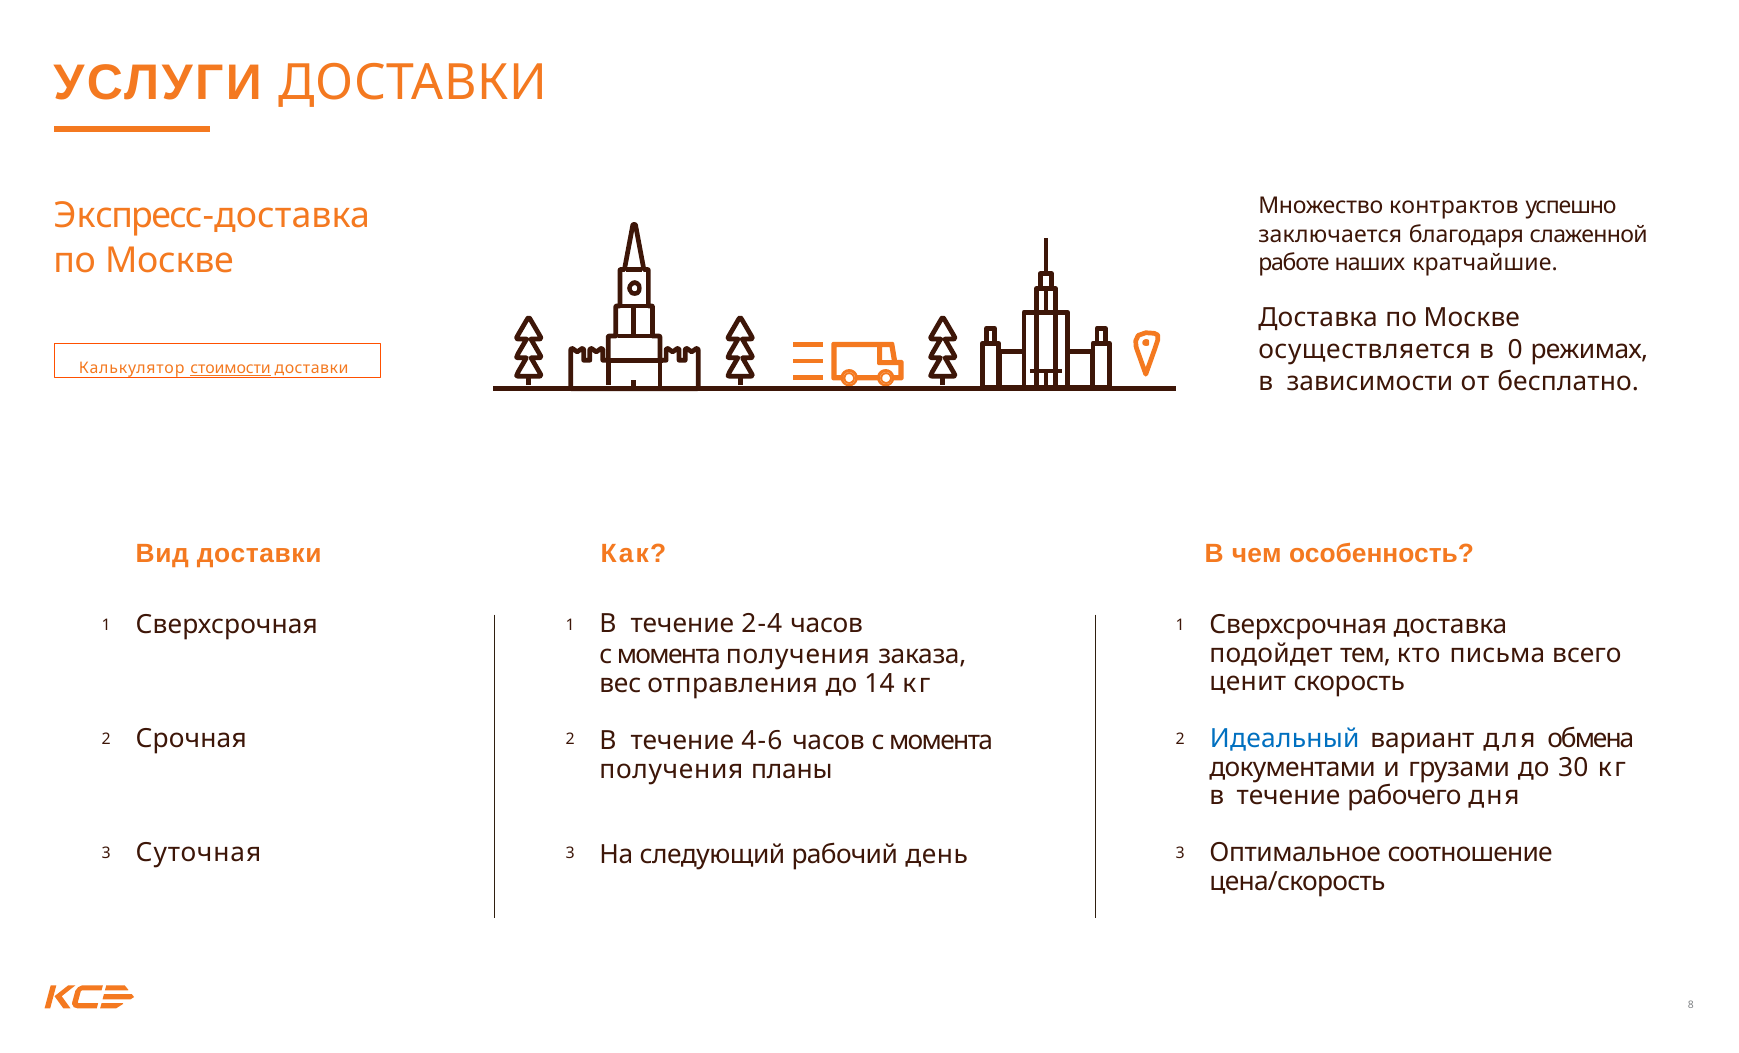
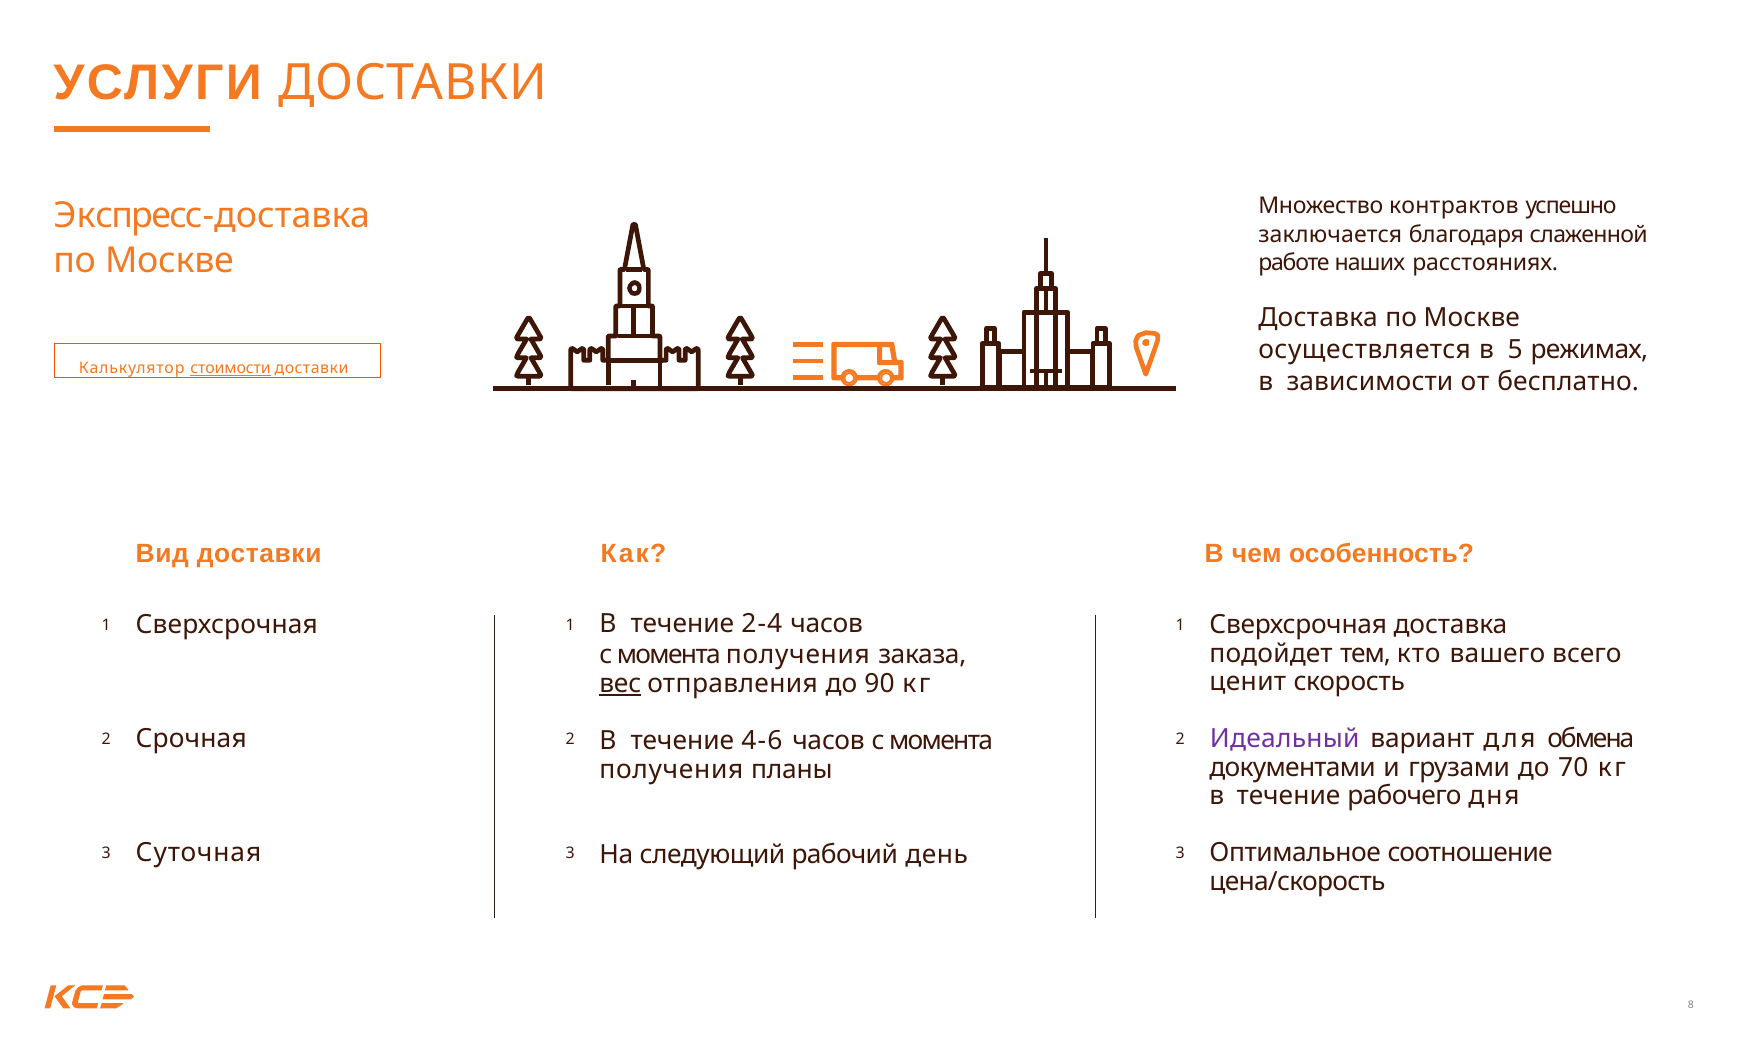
кратчайшие: кратчайшие -> расстояниях (1485, 263)
0: 0 -> 5 (1515, 350)
письма: письма -> вашего (1497, 653)
вес underline: none -> present (620, 683)
14: 14 -> 90 (880, 683)
Идеальный colour: blue -> purple (1285, 739)
30: 30 -> 70 (1573, 767)
